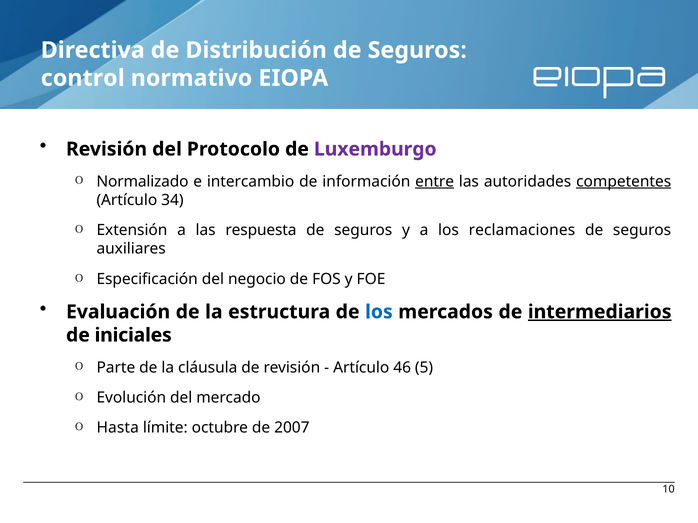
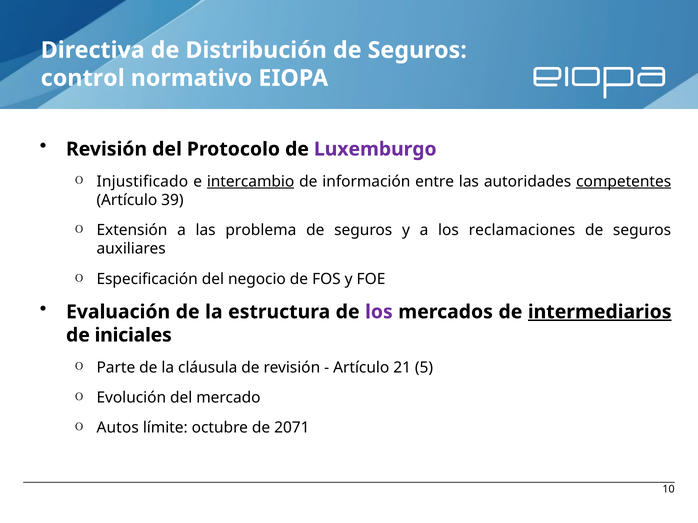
Normalizado: Normalizado -> Injustificado (142, 182)
intercambio underline: none -> present (251, 182)
entre underline: present -> none (435, 182)
34: 34 -> 39 (172, 200)
respuesta: respuesta -> problema (261, 230)
los colour: blue -> purple (379, 312)
46: 46 -> 21 (402, 368)
Hasta: Hasta -> Autos (118, 428)
2007: 2007 -> 2071 (292, 428)
